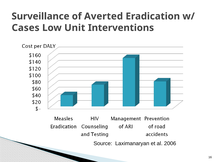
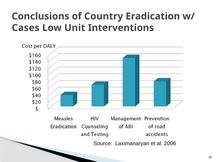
Surveillance: Surveillance -> Conclusions (40, 16)
Averted: Averted -> Country (104, 16)
